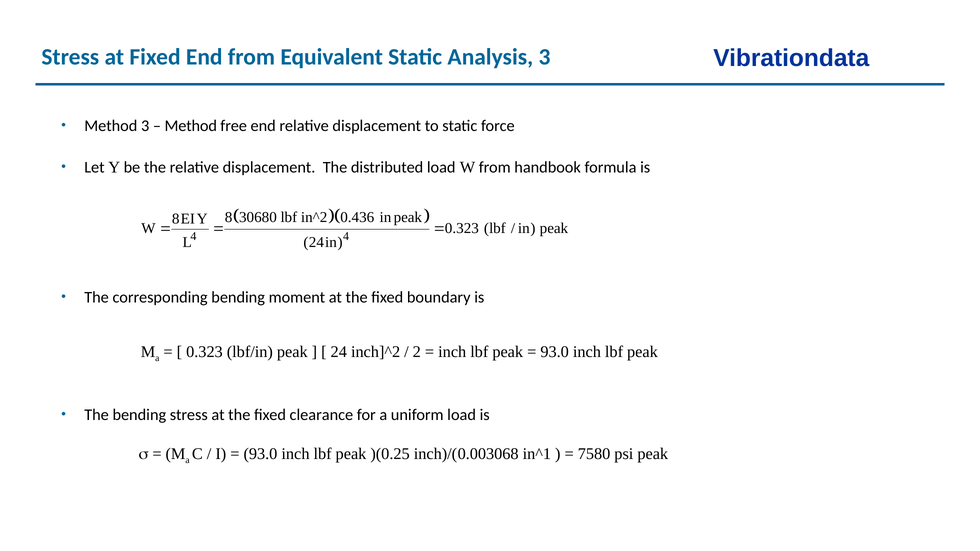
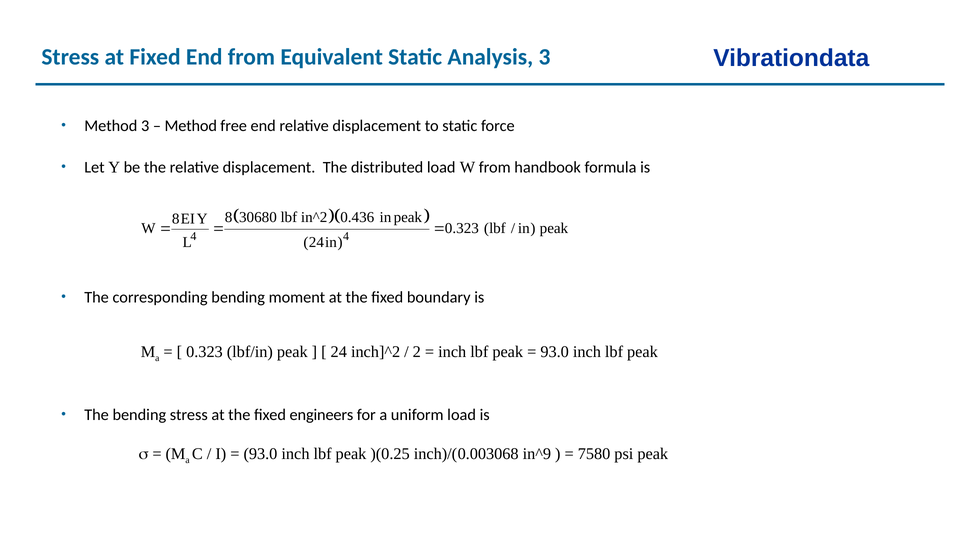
clearance: clearance -> engineers (321, 415)
in^1: in^1 -> in^9 (537, 454)
